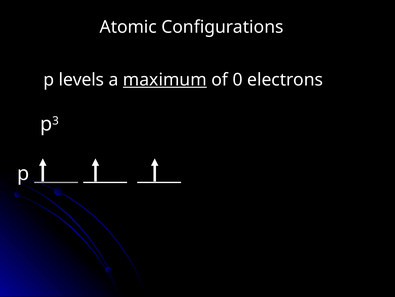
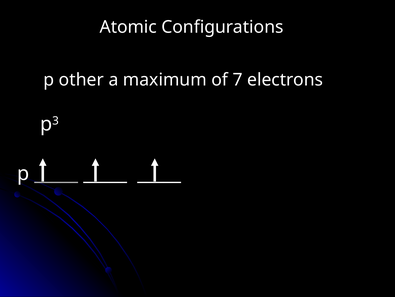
levels: levels -> other (81, 80)
maximum underline: present -> none (165, 80)
0: 0 -> 7 (238, 80)
